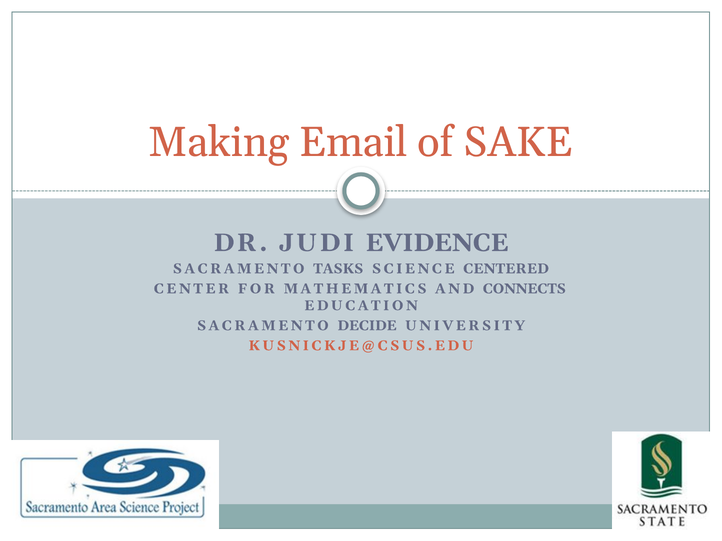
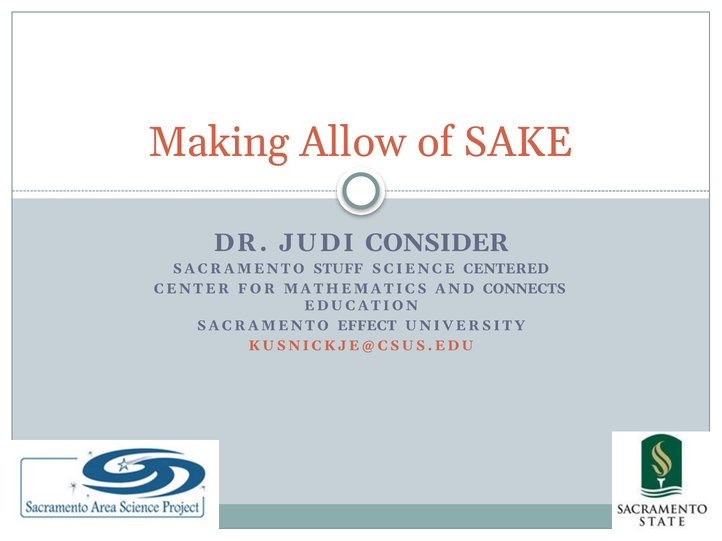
Email: Email -> Allow (353, 143)
EVIDENCE: EVIDENCE -> CONSIDER (437, 243)
TASKS: TASKS -> STUFF (338, 269)
DECIDE: DECIDE -> EFFECT (367, 326)
